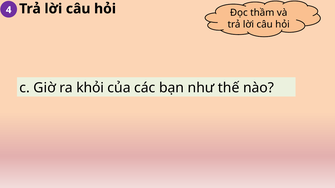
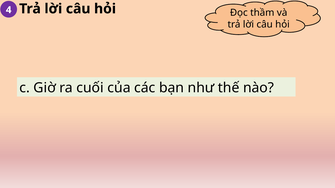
khỏi: khỏi -> cuối (90, 88)
